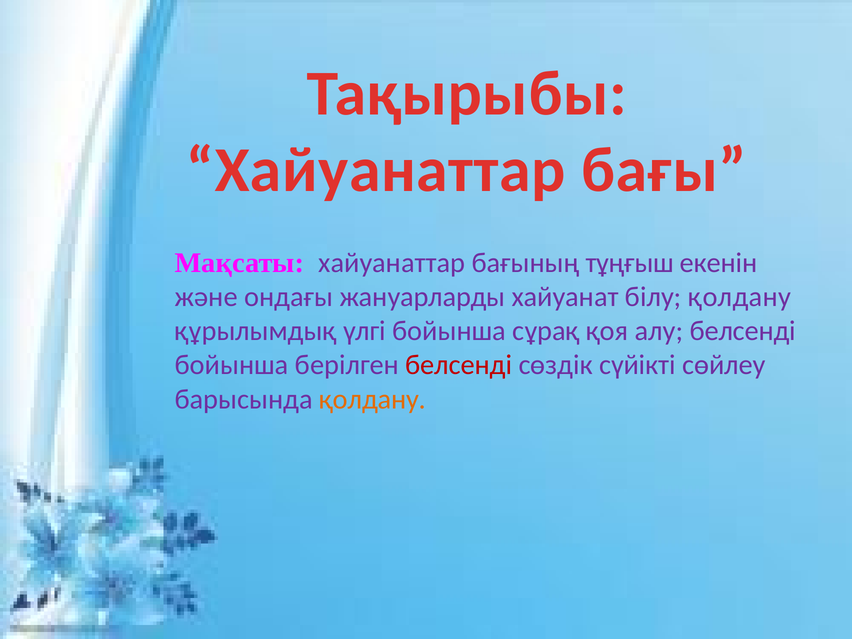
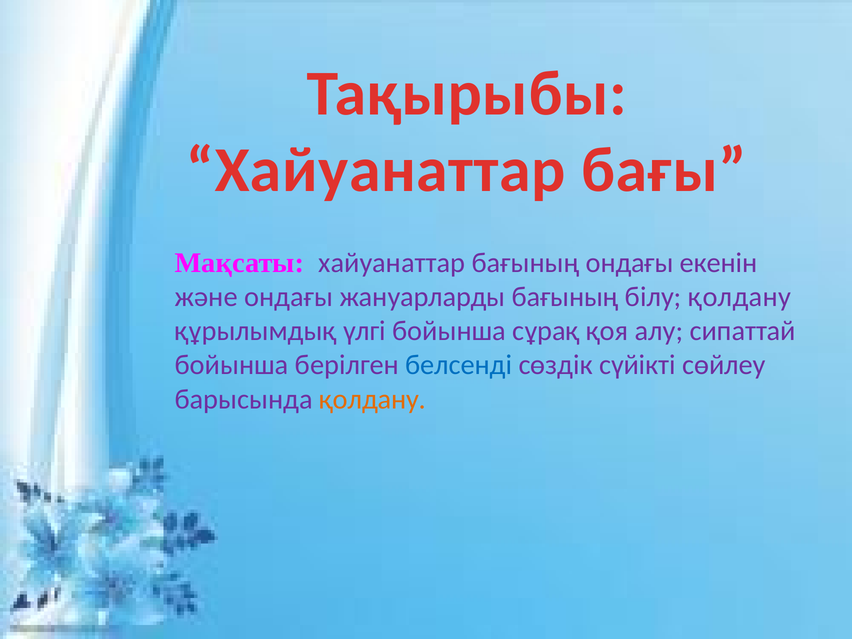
бағының тұңғыш: тұңғыш -> ондағы (630, 263)
жануарларды хайуанат: хайуанат -> бағының (565, 297)
алу белсенді: белсенді -> сипаттай (743, 331)
белсенді colour: red -> blue (459, 365)
